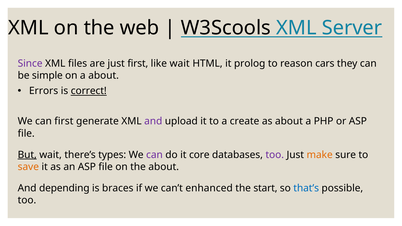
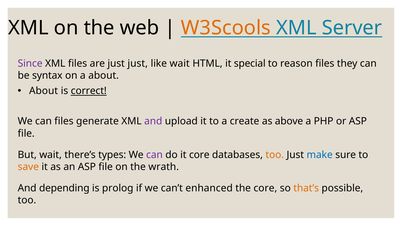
W3Scools colour: black -> orange (226, 28)
just first: first -> just (138, 64)
prolog: prolog -> special (250, 64)
reason cars: cars -> files (325, 64)
simple: simple -> syntax (47, 76)
Errors: Errors -> About (44, 91)
can first: first -> files (64, 121)
as about: about -> above (289, 121)
But underline: present -> none (27, 155)
too colour: purple -> orange (275, 155)
make colour: orange -> blue (320, 155)
the about: about -> wrath (164, 167)
braces: braces -> prolog (118, 188)
the start: start -> core (265, 188)
that’s colour: blue -> orange (306, 188)
